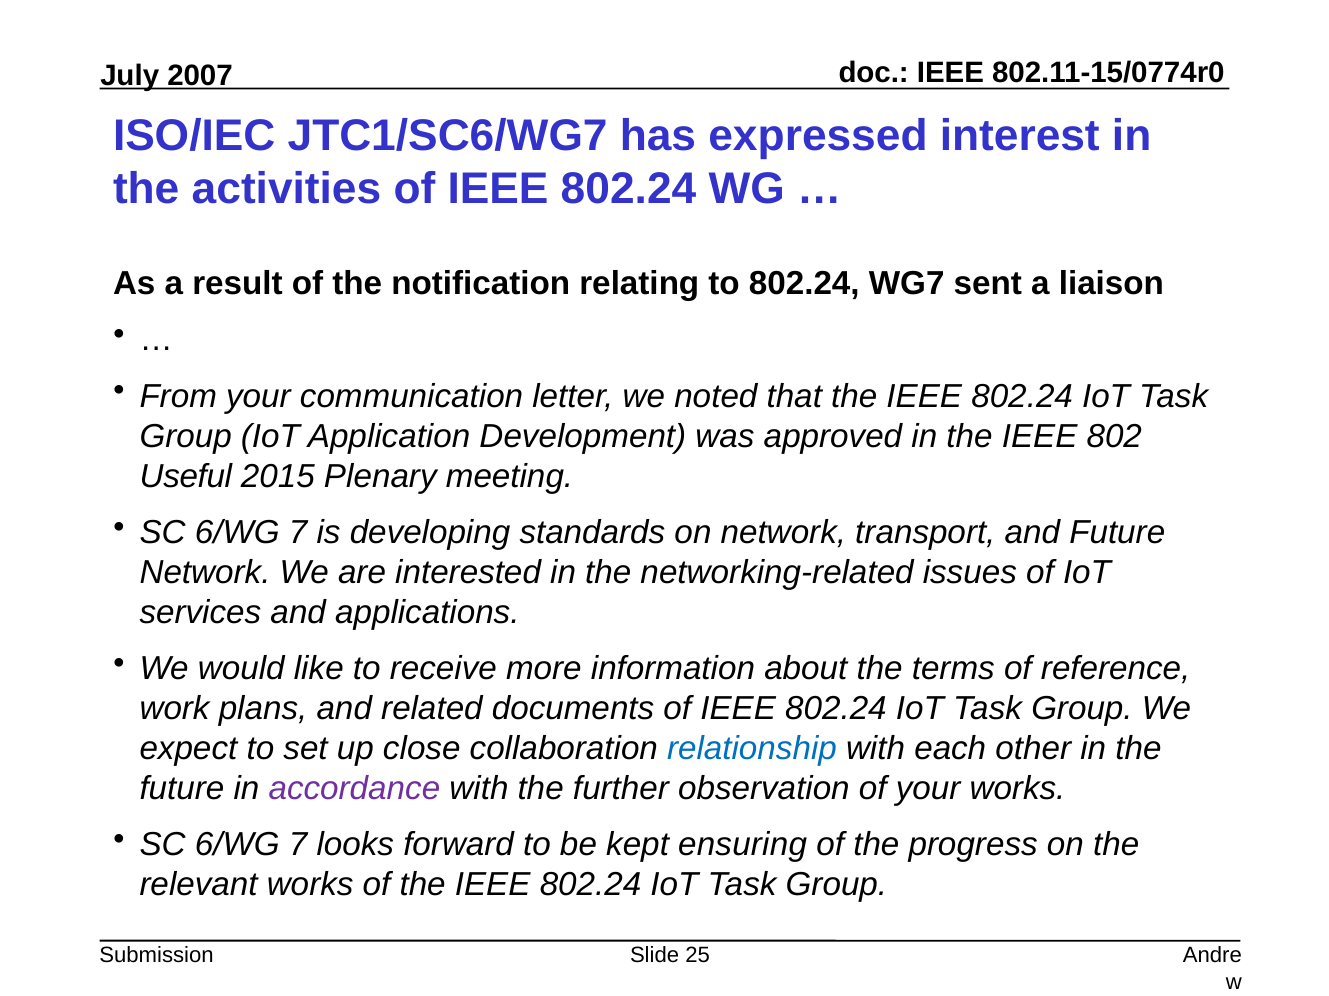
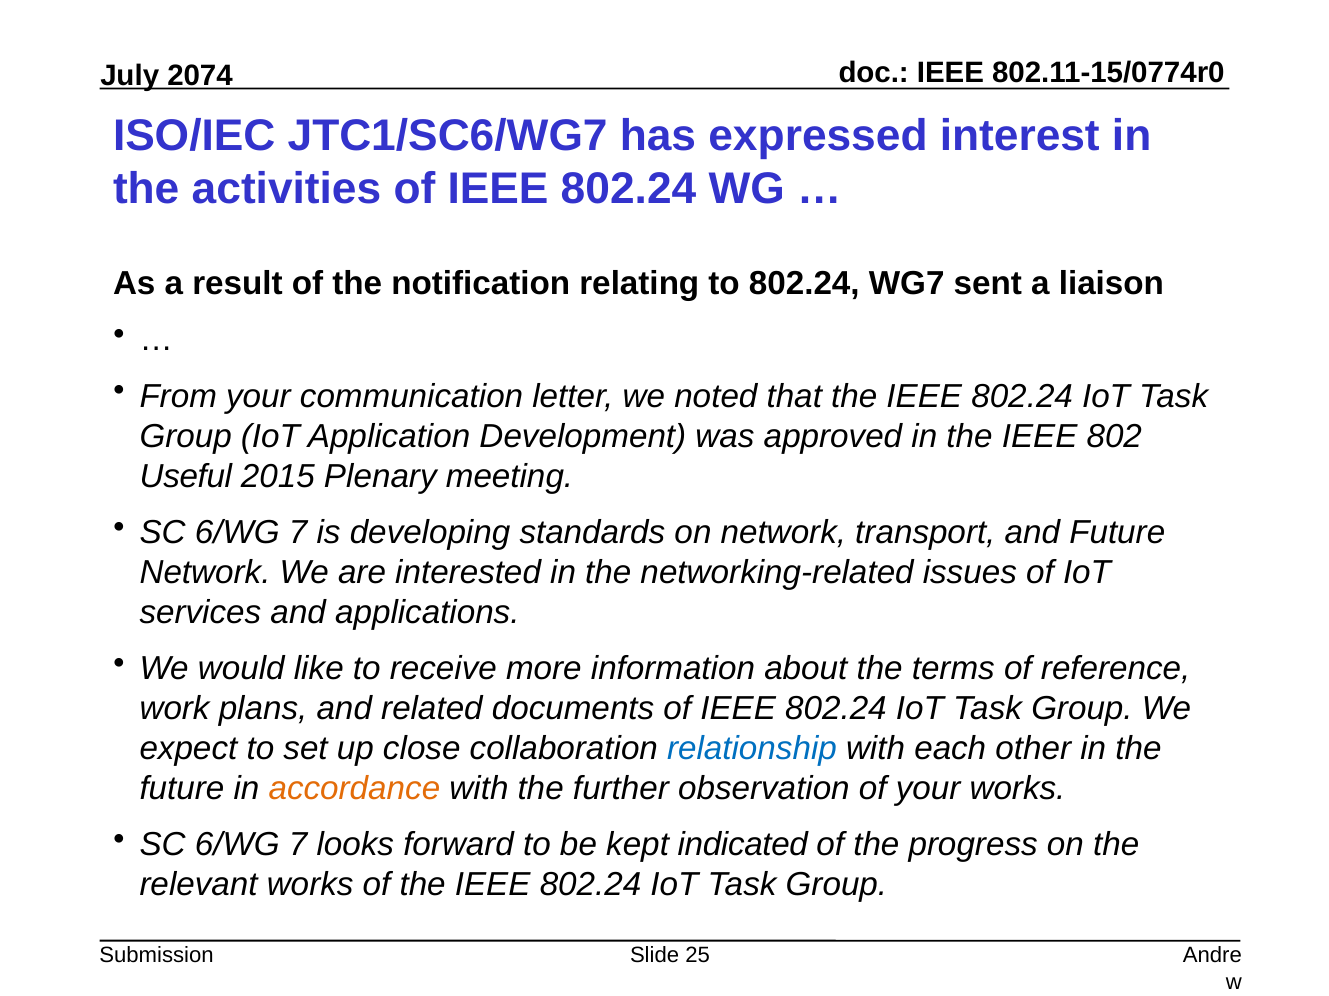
2007: 2007 -> 2074 (200, 75)
accordance colour: purple -> orange (354, 789)
ensuring: ensuring -> indicated (743, 845)
